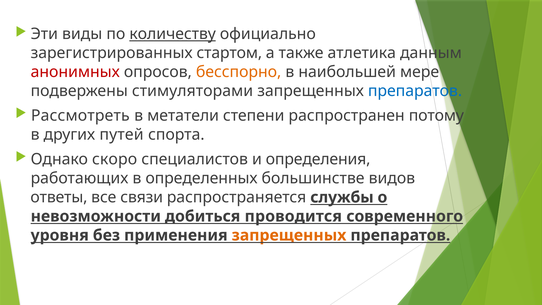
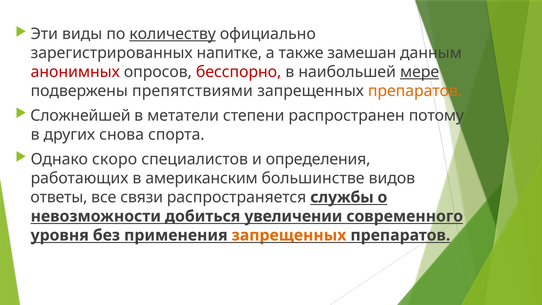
стартом: стартом -> напитке (229, 53)
атлетика: атлетика -> замешан (362, 53)
бесспорно colour: orange -> red (239, 72)
мере underline: none -> present (420, 72)
стимуляторами: стимуляторами -> препятствиями (192, 91)
препаратов colour: blue -> orange (415, 91)
Рассмотреть: Рассмотреть -> Сложнейшей (80, 116)
путей: путей -> снова (122, 135)
определенных: определенных -> американским (202, 178)
проводится: проводится -> увеличении (293, 216)
